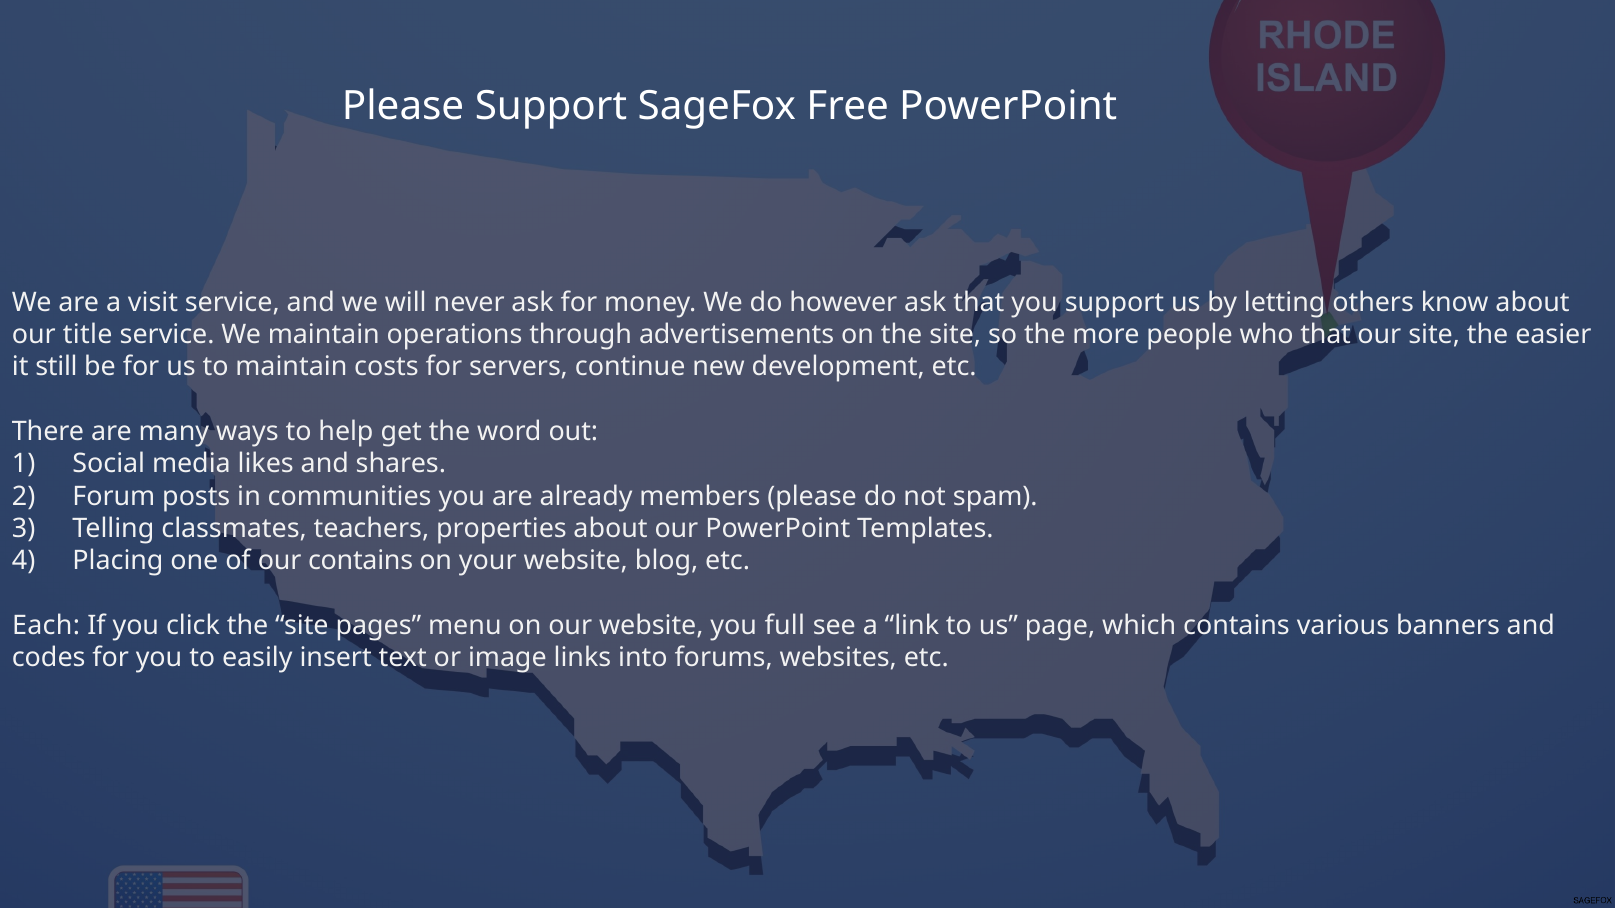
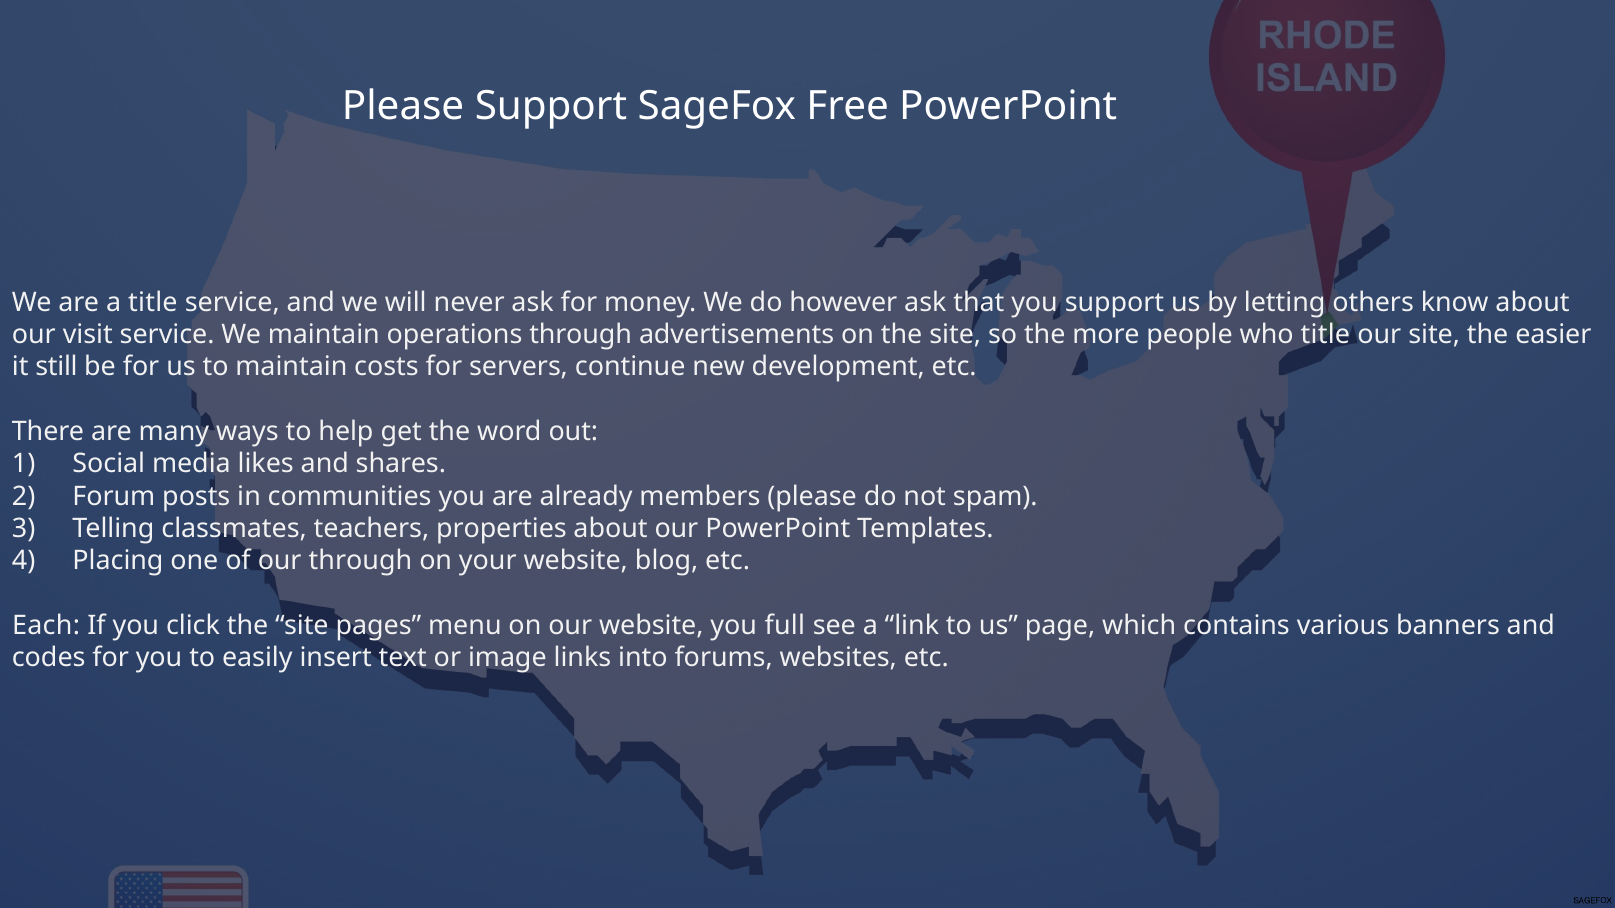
a visit: visit -> title (153, 303)
title: title -> visit (88, 335)
who that: that -> title (1325, 335)
our contains: contains -> through (360, 561)
